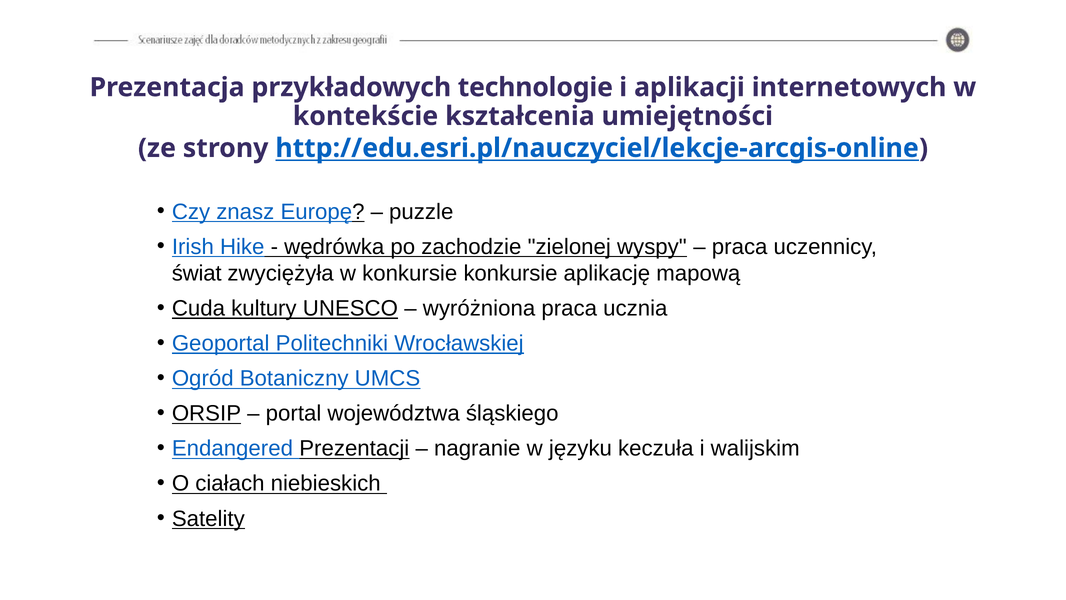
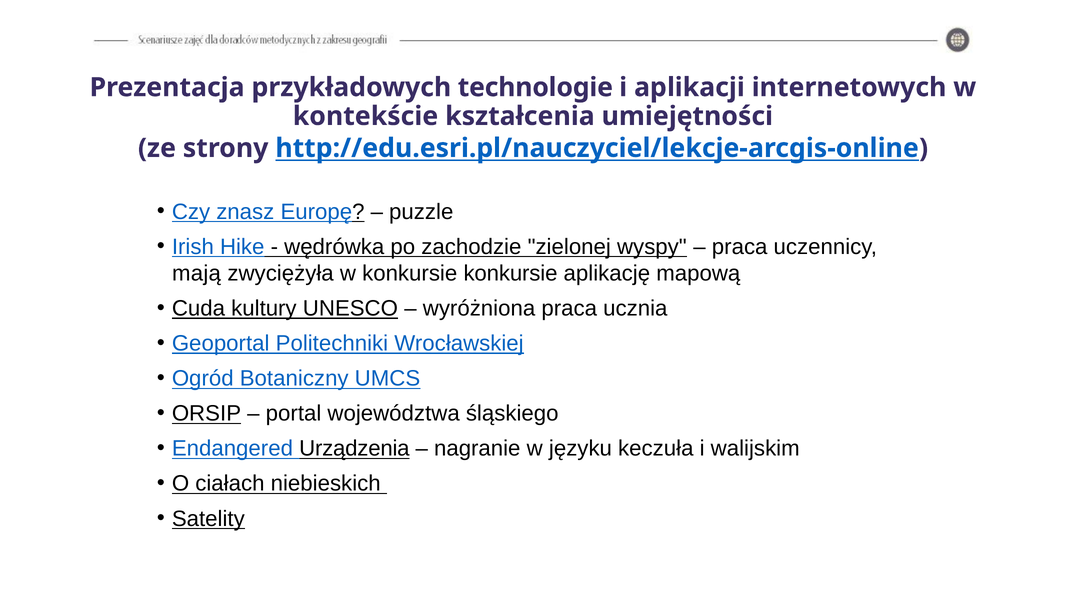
świat: świat -> mają (196, 273)
Prezentacji: Prezentacji -> Urządzenia (354, 448)
